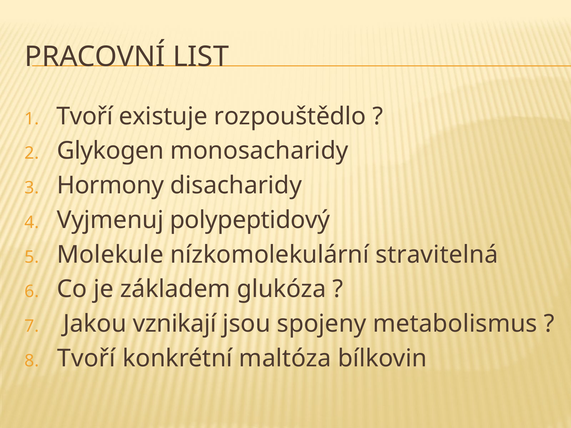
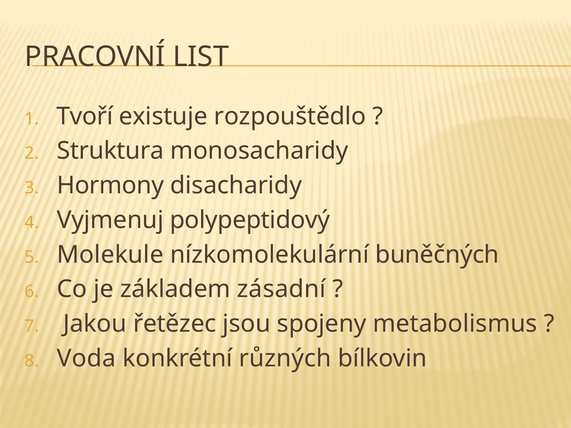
Glykogen: Glykogen -> Struktura (110, 151)
stravitelná: stravitelná -> buněčných (437, 255)
glukóza: glukóza -> zásadní (281, 289)
vznikají: vznikají -> řetězec (175, 324)
Tvoří: Tvoří -> Voda (86, 359)
maltóza: maltóza -> různých (285, 359)
